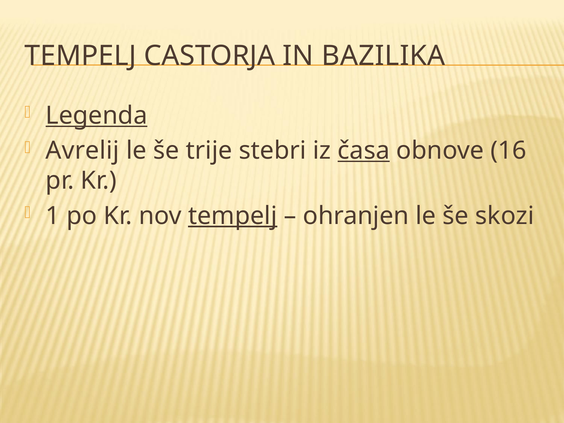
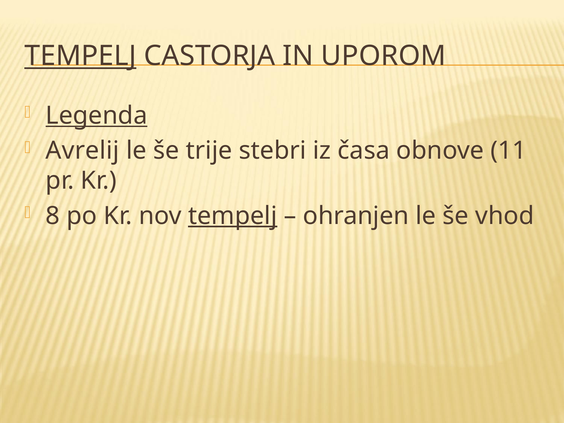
TEMPELJ underline: none -> present (80, 56)
BAZILIKA: BAZILIKA -> UPOROM (383, 56)
časa underline: present -> none (364, 151)
16: 16 -> 11 (509, 151)
1: 1 -> 8 (53, 216)
skozi: skozi -> vhod (505, 216)
